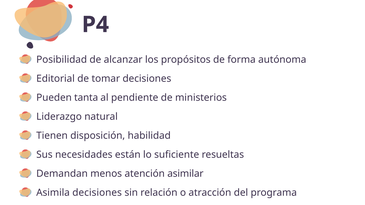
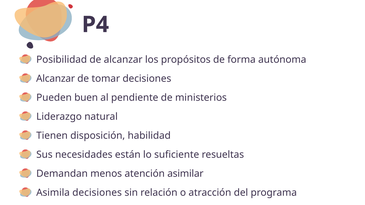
Editorial: Editorial -> Alcanzar (56, 79)
tanta: tanta -> buen (86, 98)
